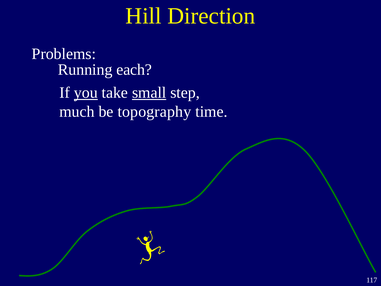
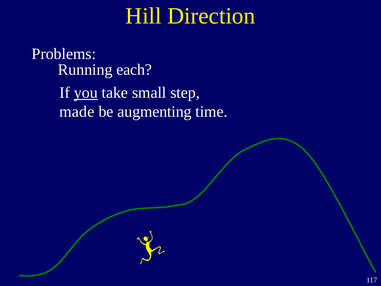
small underline: present -> none (149, 93)
much: much -> made (77, 112)
topography: topography -> augmenting (155, 112)
